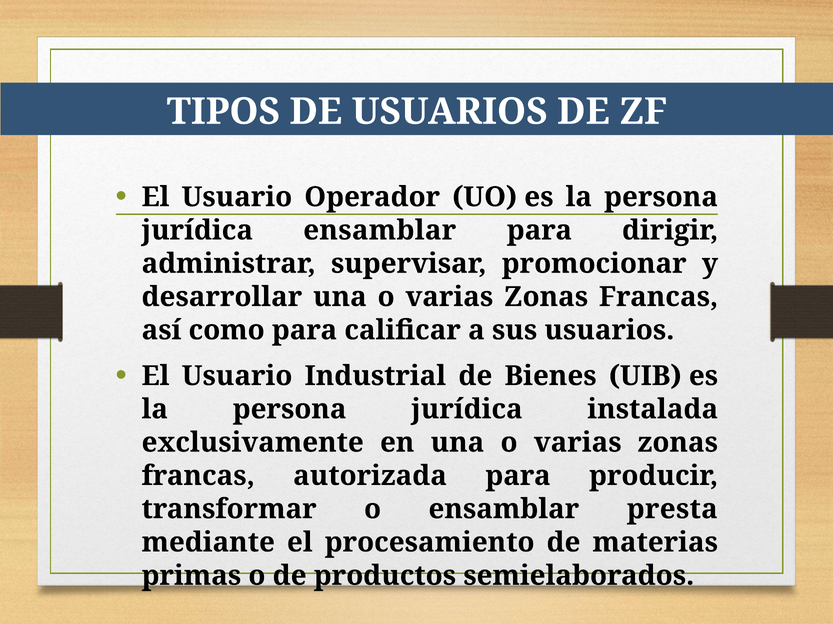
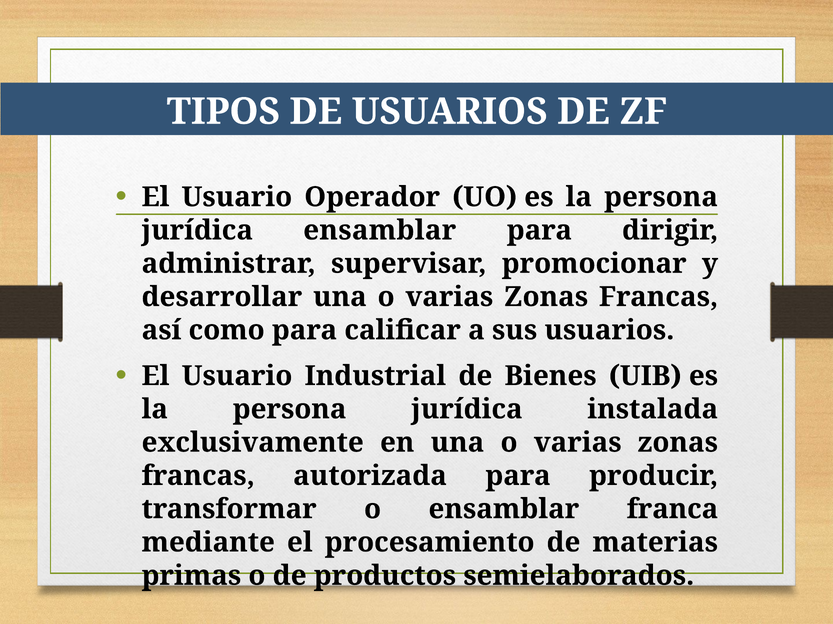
presta: presta -> franca (672, 510)
